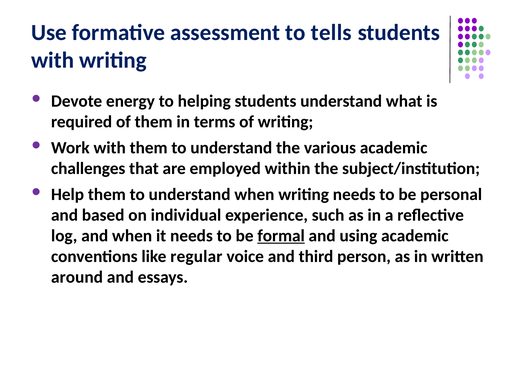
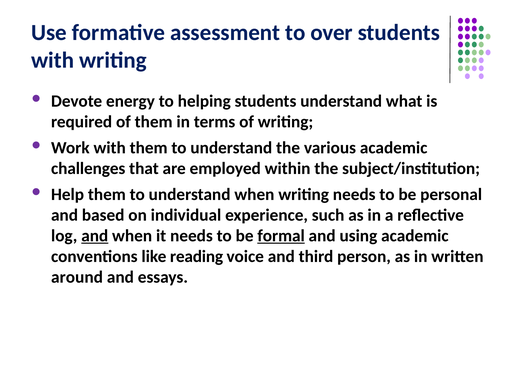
tells: tells -> over (332, 32)
and underline: none -> present (95, 236)
regular: regular -> reading (197, 256)
